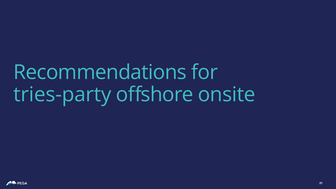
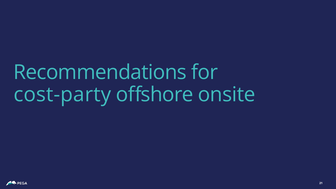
tries-party: tries-party -> cost-party (62, 95)
